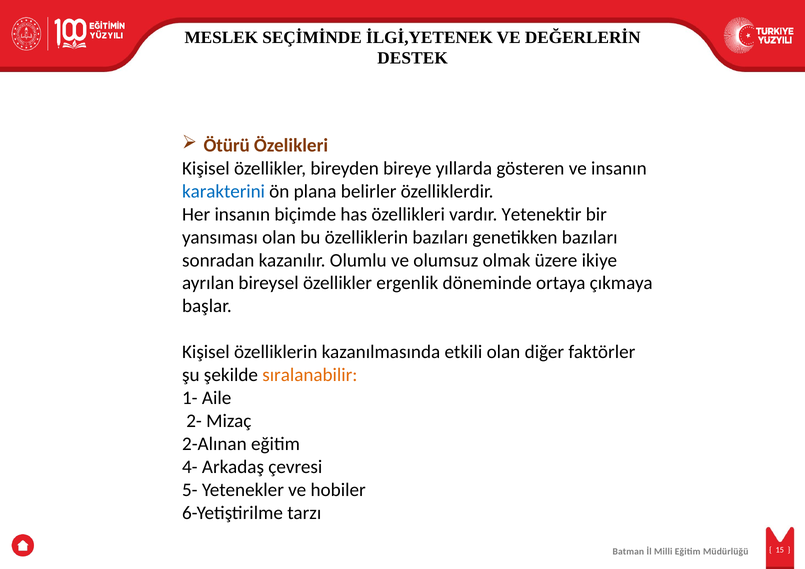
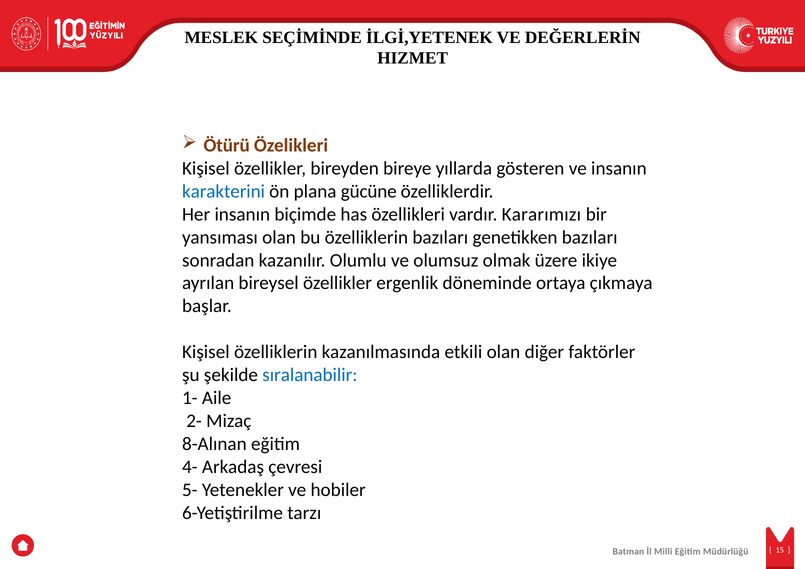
DESTEK: DESTEK -> HIZMET (413, 58)
belirler: belirler -> gücüne (369, 191)
Yetenektir: Yetenektir -> Kararımızı (541, 214)
sıralanabilir colour: orange -> blue (310, 375)
2-Alınan: 2-Alınan -> 8-Alınan (214, 444)
